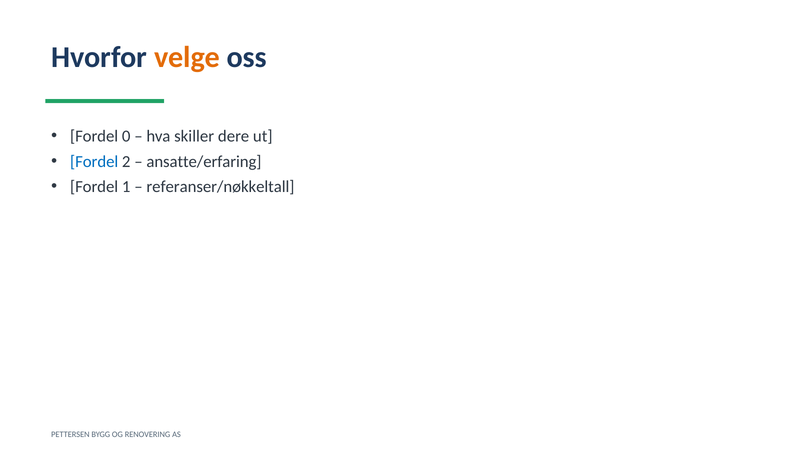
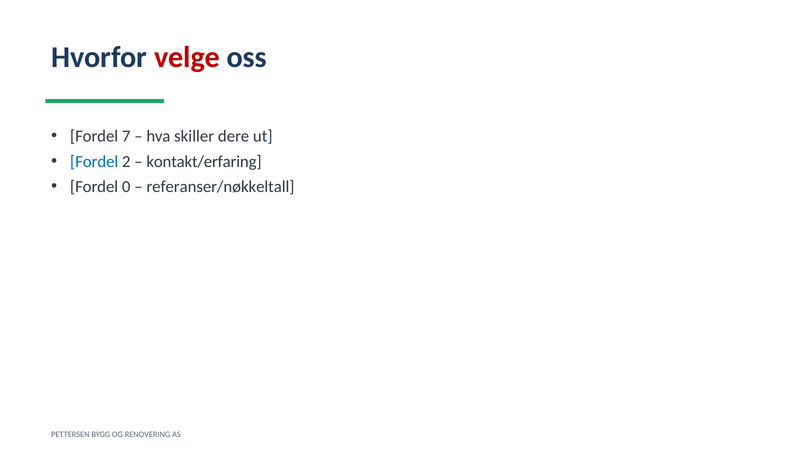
velge colour: orange -> red (187, 57)
0: 0 -> 7 (126, 136)
ansatte/erfaring: ansatte/erfaring -> kontakt/erfaring (204, 162)
1: 1 -> 0 (126, 187)
